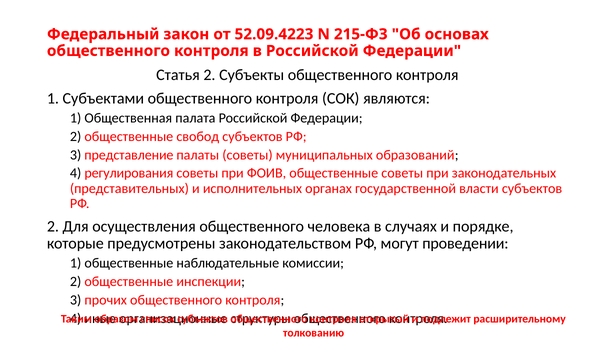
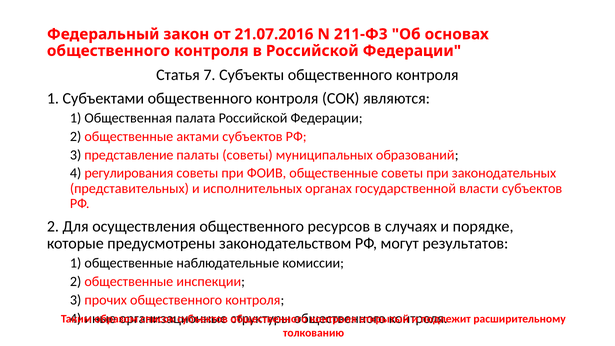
52.09.4223: 52.09.4223 -> 21.07.2016 (274, 34)
215-ФЗ: 215-ФЗ -> 211-ФЗ (361, 34)
Статья 2: 2 -> 7 (209, 75)
свобод: свобод -> актами (198, 136)
человека: человека -> ресурсов (339, 226)
проведении: проведении -> результатов (465, 244)
